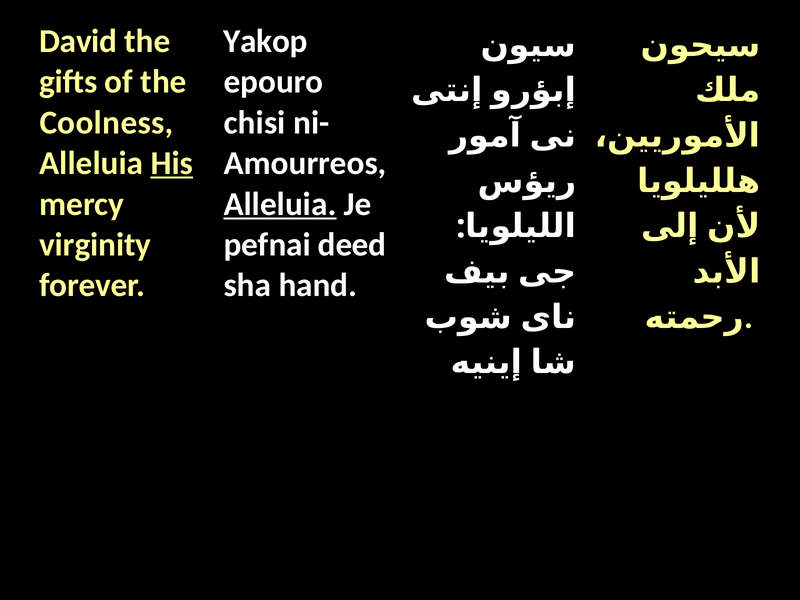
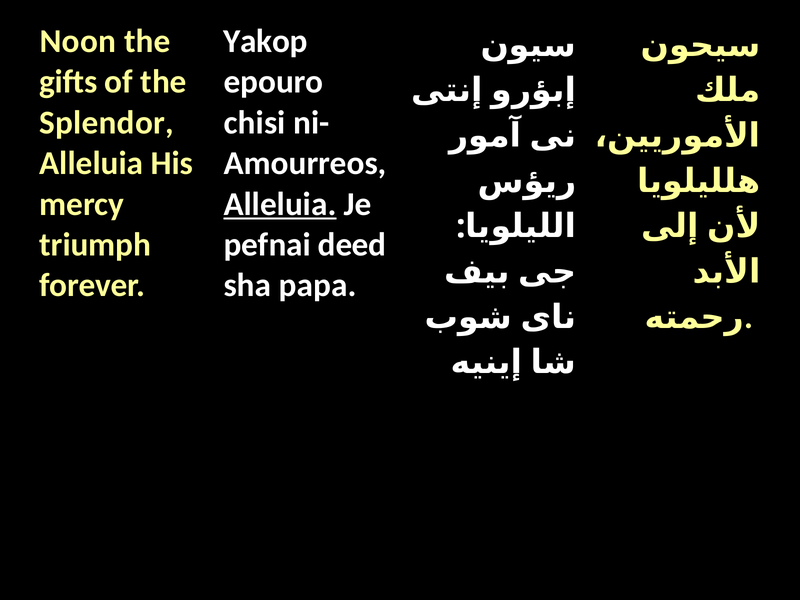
David: David -> Noon (78, 41)
Coolness: Coolness -> Splendor (107, 123)
His underline: present -> none (172, 163)
virginity: virginity -> triumph (95, 245)
hand: hand -> papa (318, 285)
